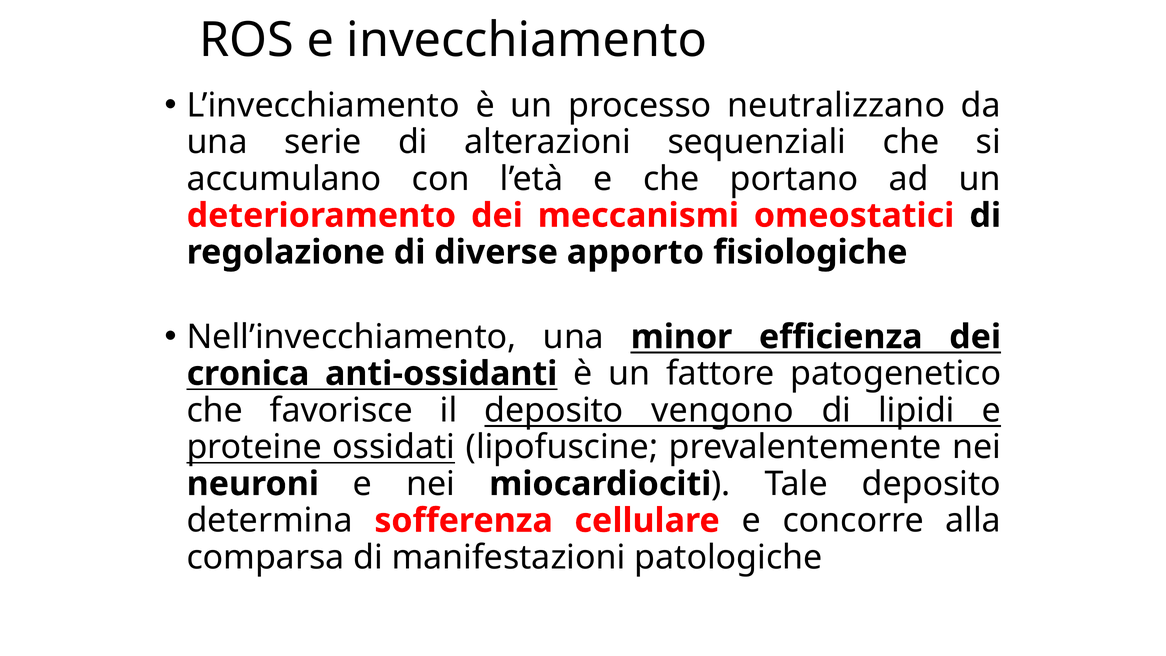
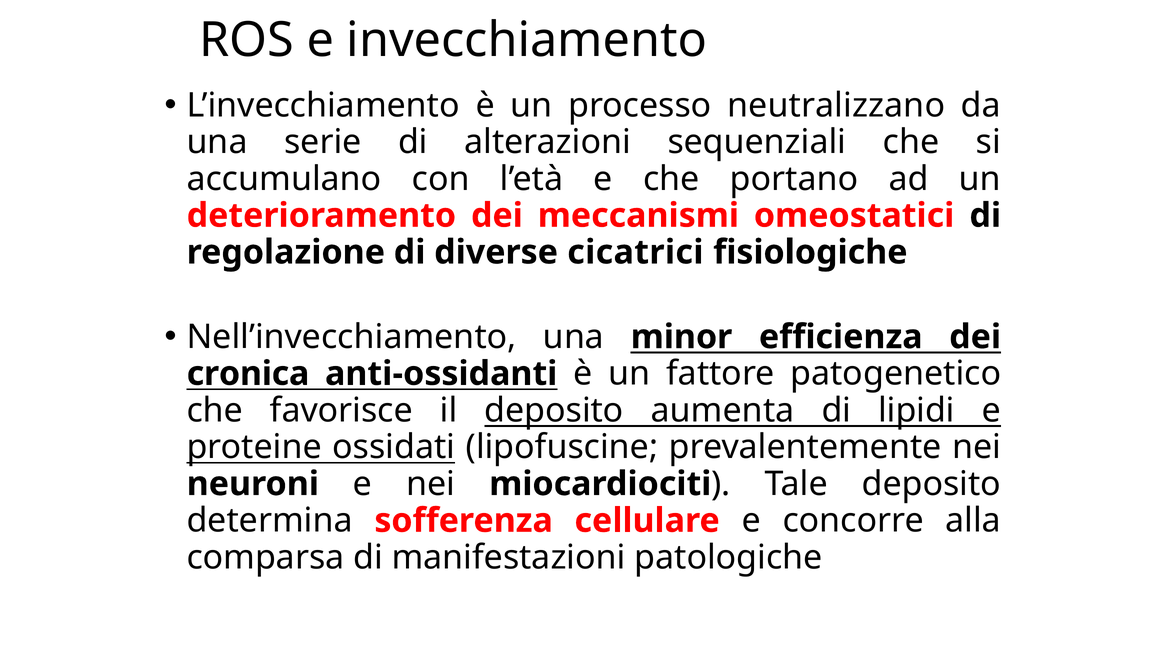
apporto: apporto -> cicatrici (635, 252)
vengono: vengono -> aumenta (723, 410)
